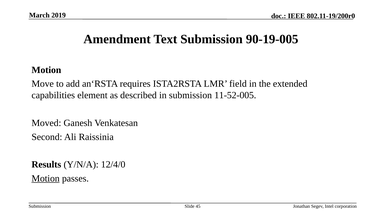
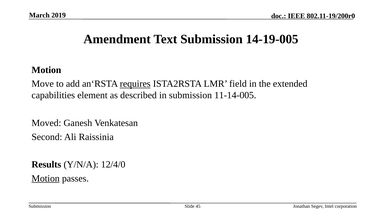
90-19-005: 90-19-005 -> 14-19-005 (272, 39)
requires underline: none -> present (135, 84)
11-52-005: 11-52-005 -> 11-14-005 (235, 95)
